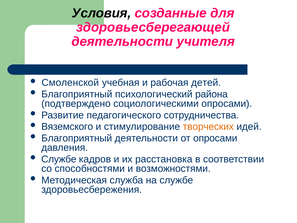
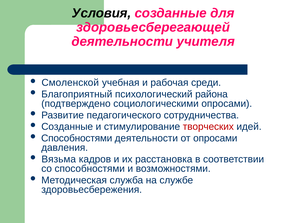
детей: детей -> среди (206, 83)
Вяземского: Вяземского -> Созданные (67, 126)
творческих colour: orange -> red (208, 126)
Благоприятный: Благоприятный -> Способностями (77, 138)
Службе: Службе -> Вязьма (59, 159)
